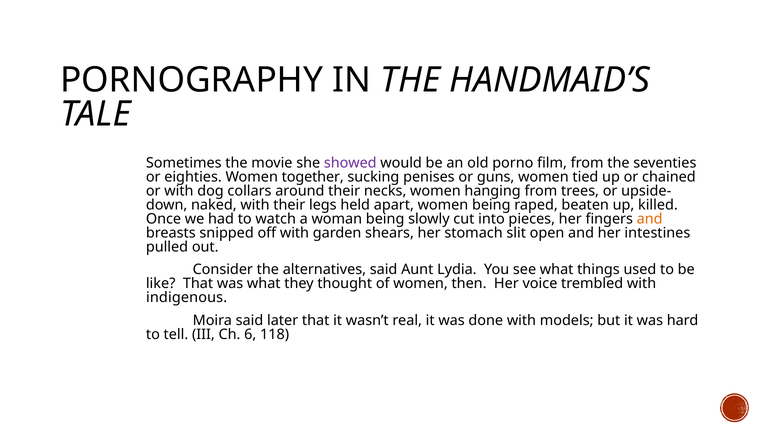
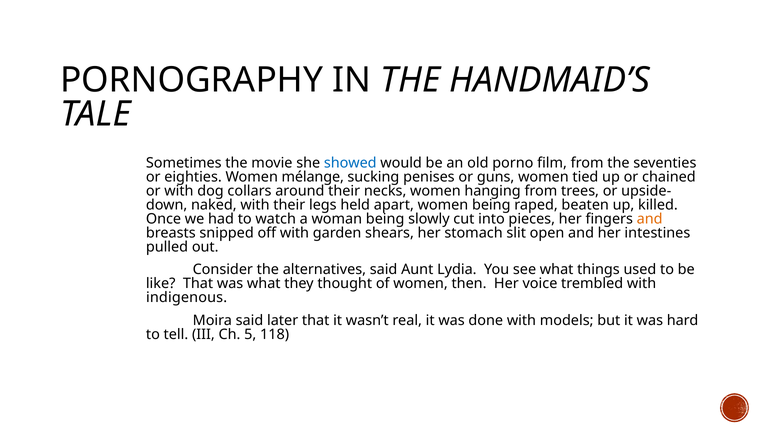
showed colour: purple -> blue (350, 163)
together: together -> mélange (313, 177)
6: 6 -> 5 (250, 334)
